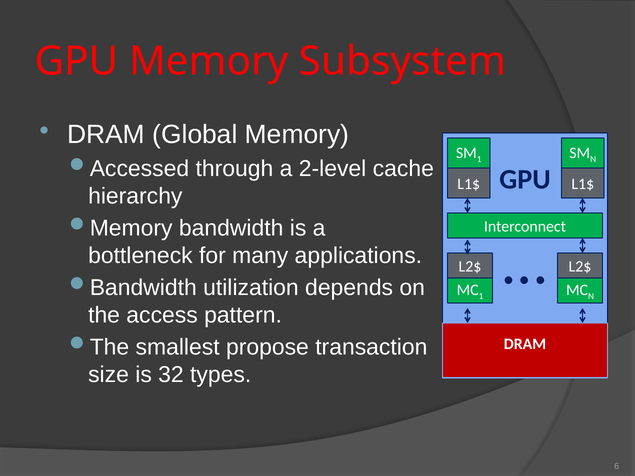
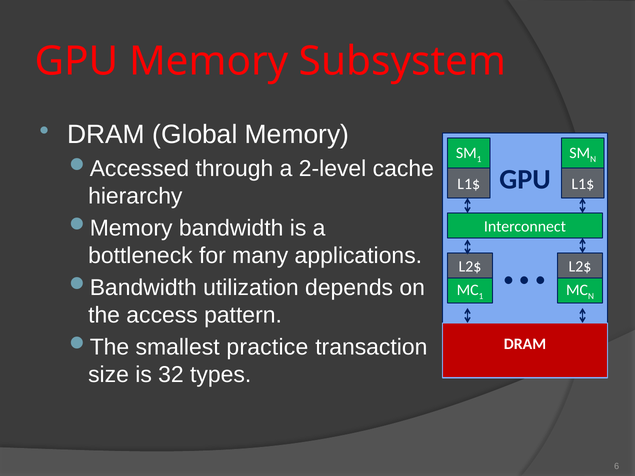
propose: propose -> practice (267, 347)
